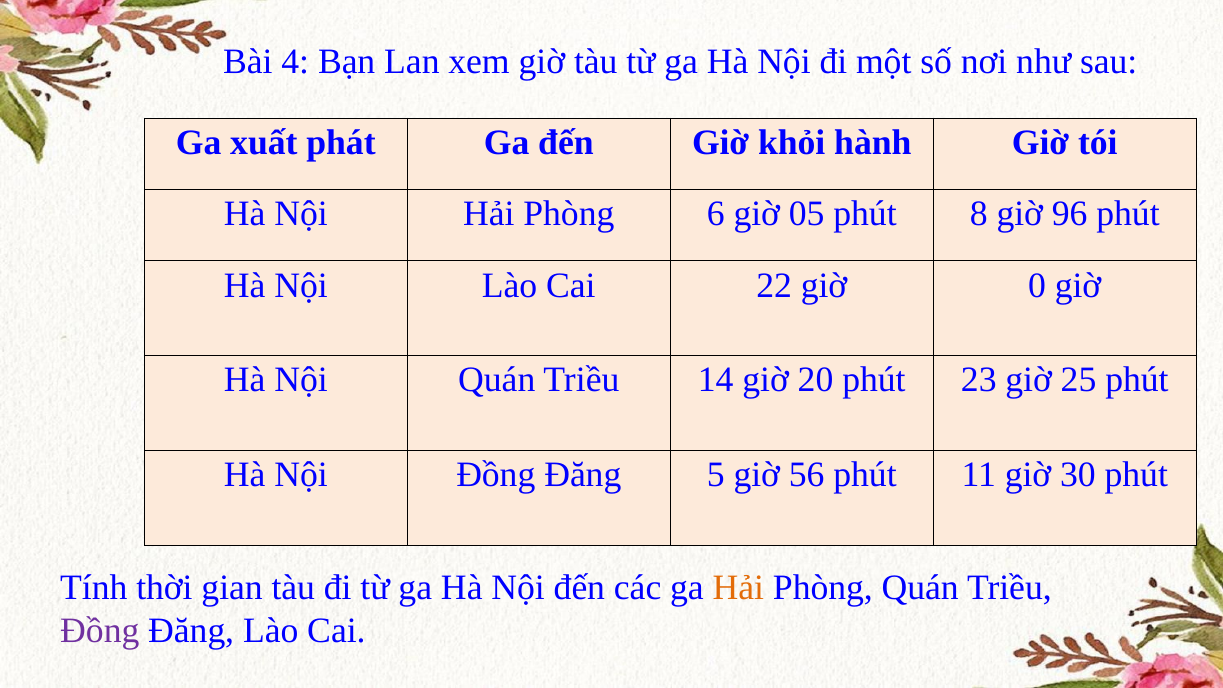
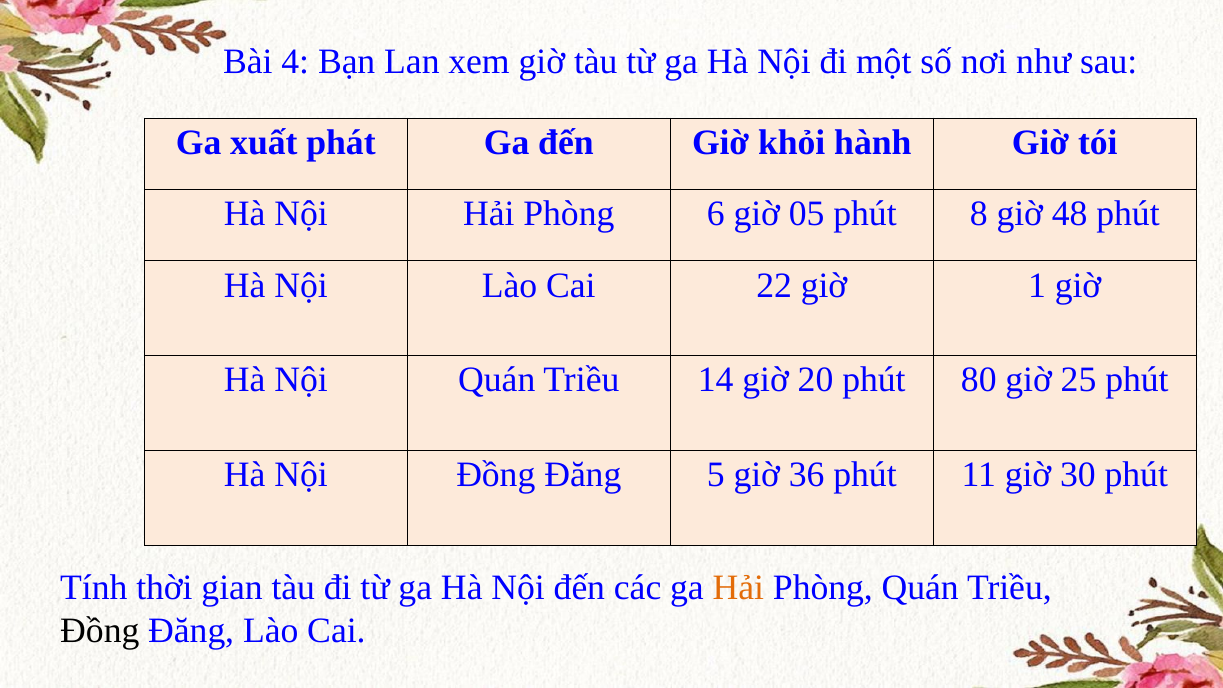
96: 96 -> 48 (1070, 214)
0: 0 -> 1 (1037, 285)
23: 23 -> 80 (979, 380)
56: 56 -> 36 (807, 475)
Đồng colour: purple -> black (100, 631)
